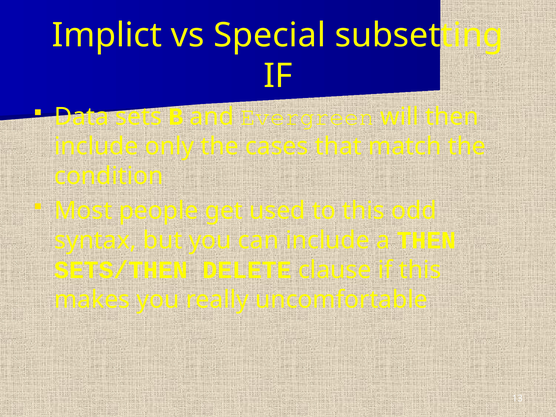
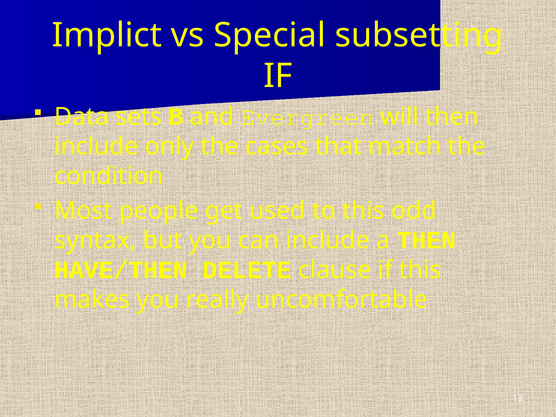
SETS/THEN: SETS/THEN -> HAVE/THEN (121, 270)
